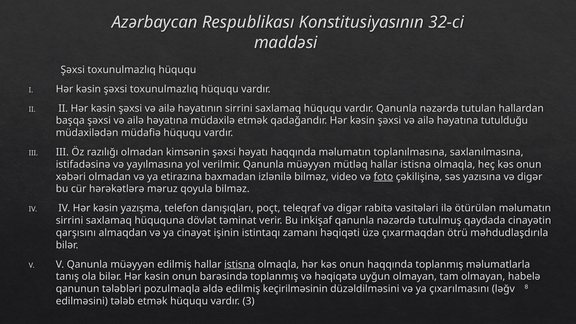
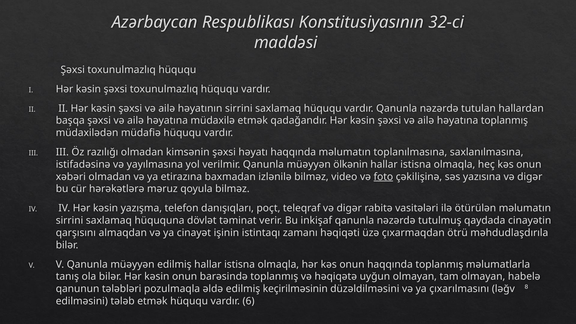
həyatına tutulduğu: tutulduğu -> toplanmış (504, 121)
mütləq: mütləq -> ölkənin (351, 164)
istisna underline: present -> none (240, 264)
3: 3 -> 6 (249, 301)
